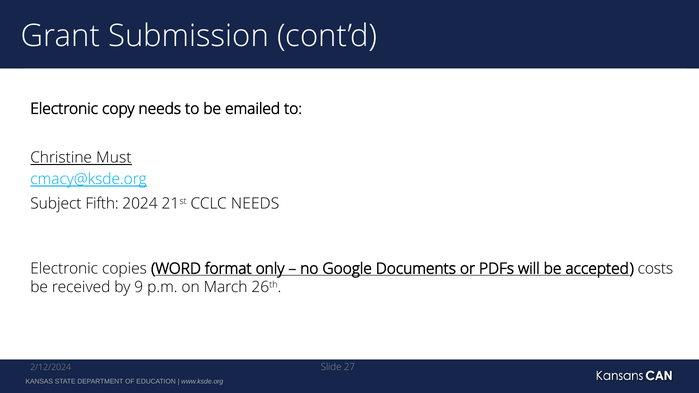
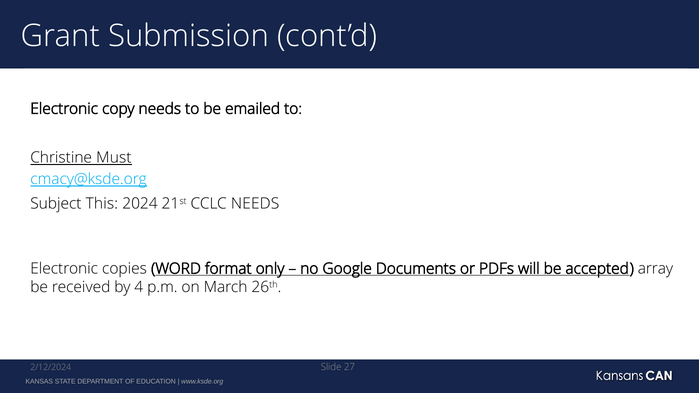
Fifth: Fifth -> This (102, 204)
costs: costs -> array (655, 269)
9: 9 -> 4 (139, 287)
